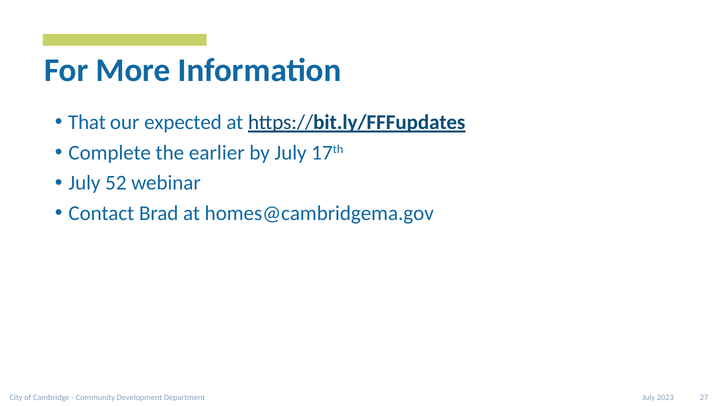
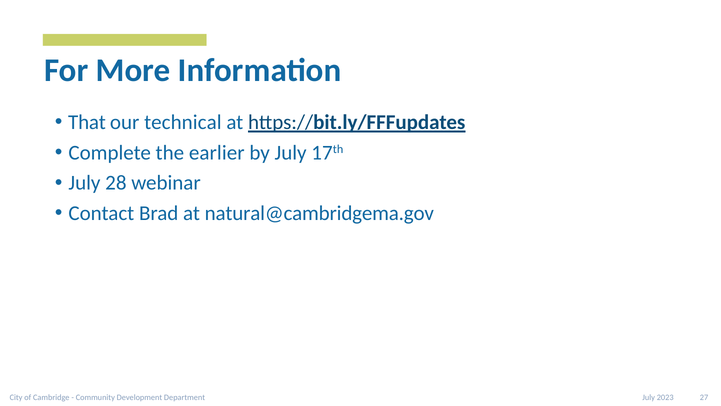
expected: expected -> technical (183, 122)
52: 52 -> 28 (116, 183)
homes@cambridgema.gov: homes@cambridgema.gov -> natural@cambridgema.gov (319, 213)
